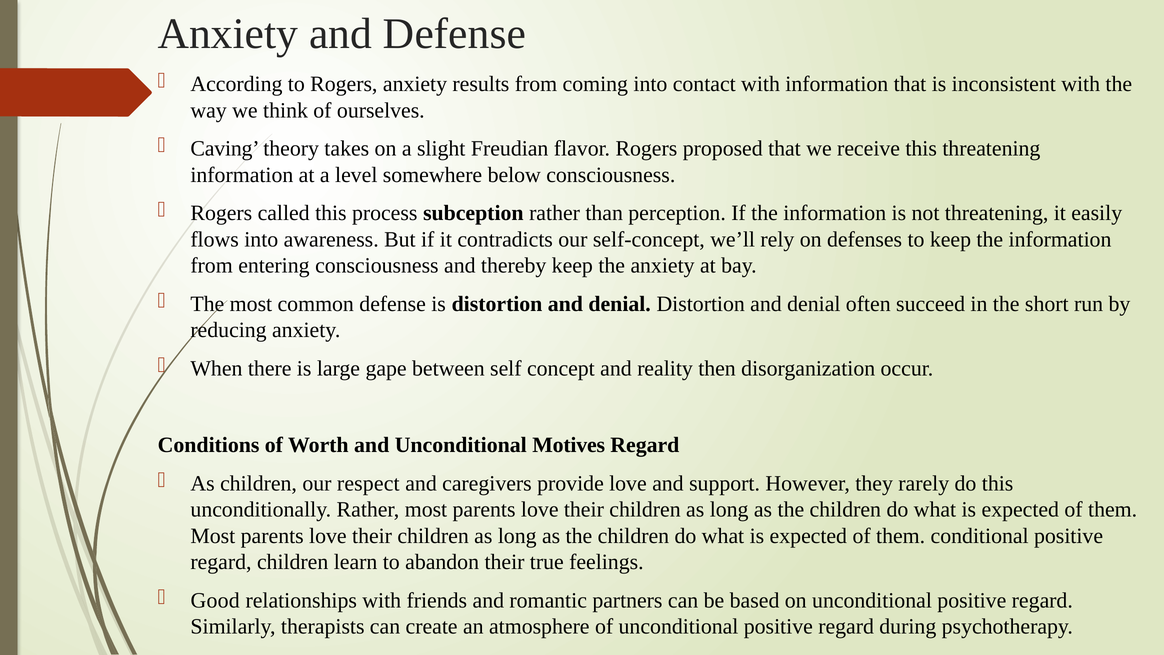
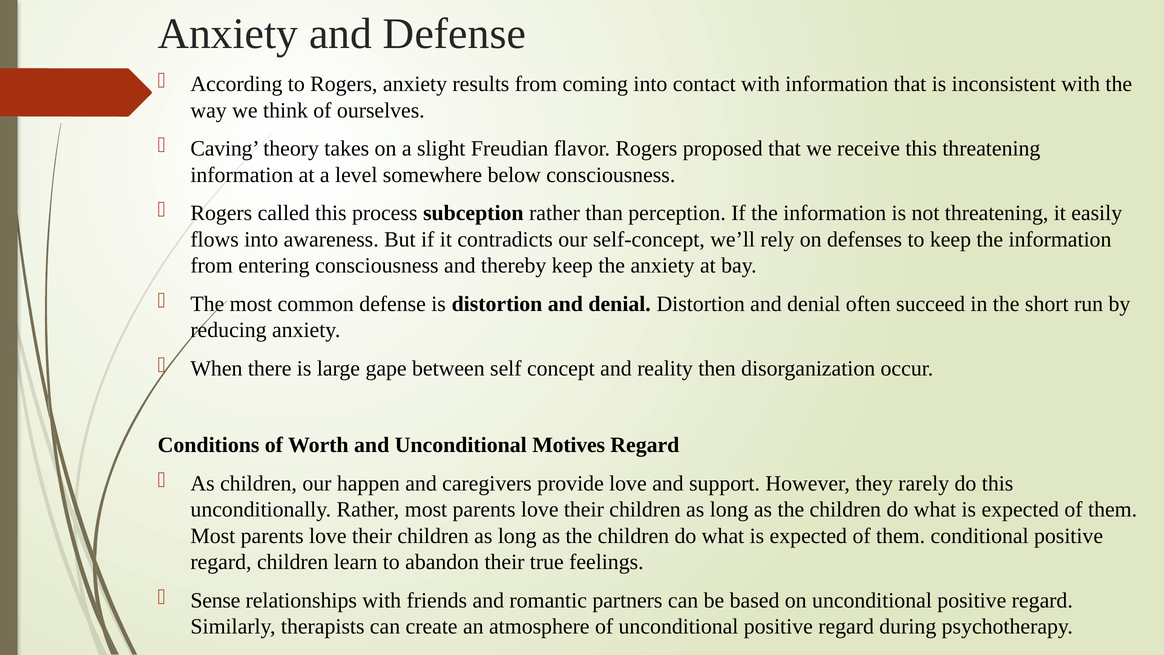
respect: respect -> happen (368, 483)
Good: Good -> Sense (215, 600)
